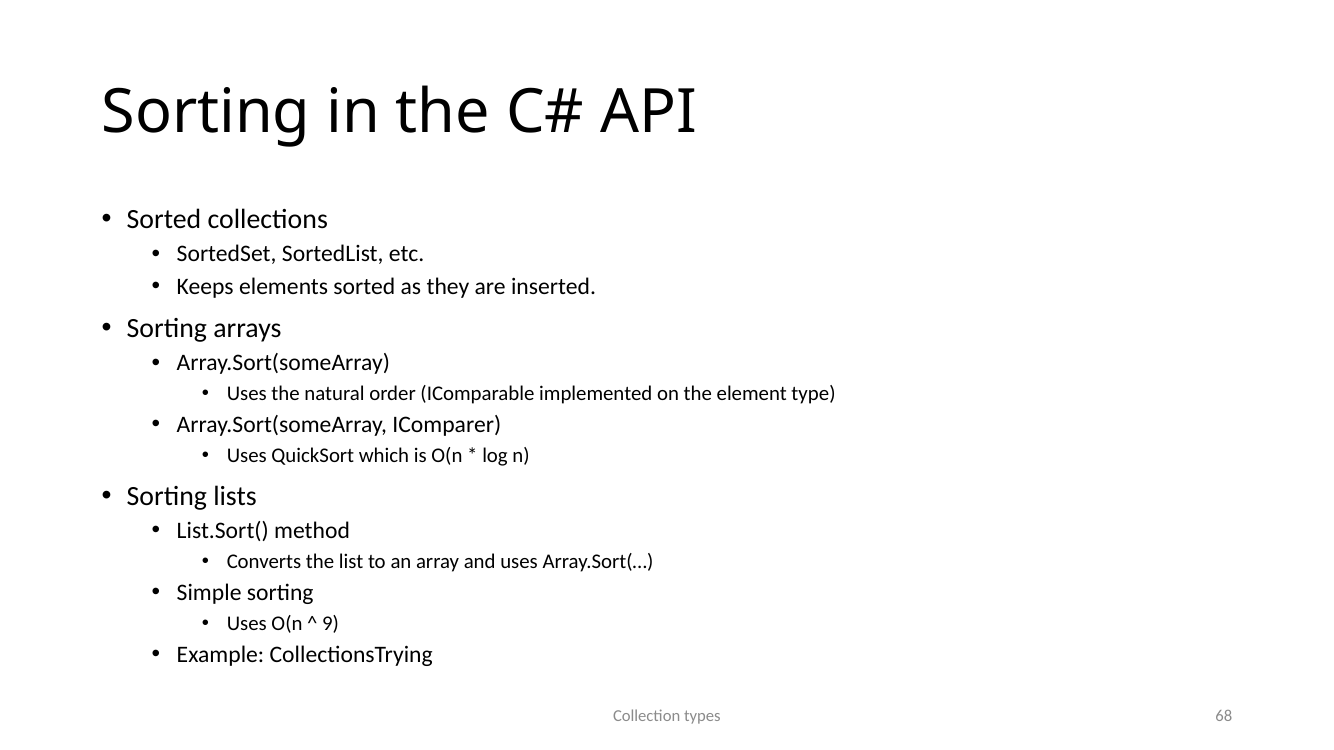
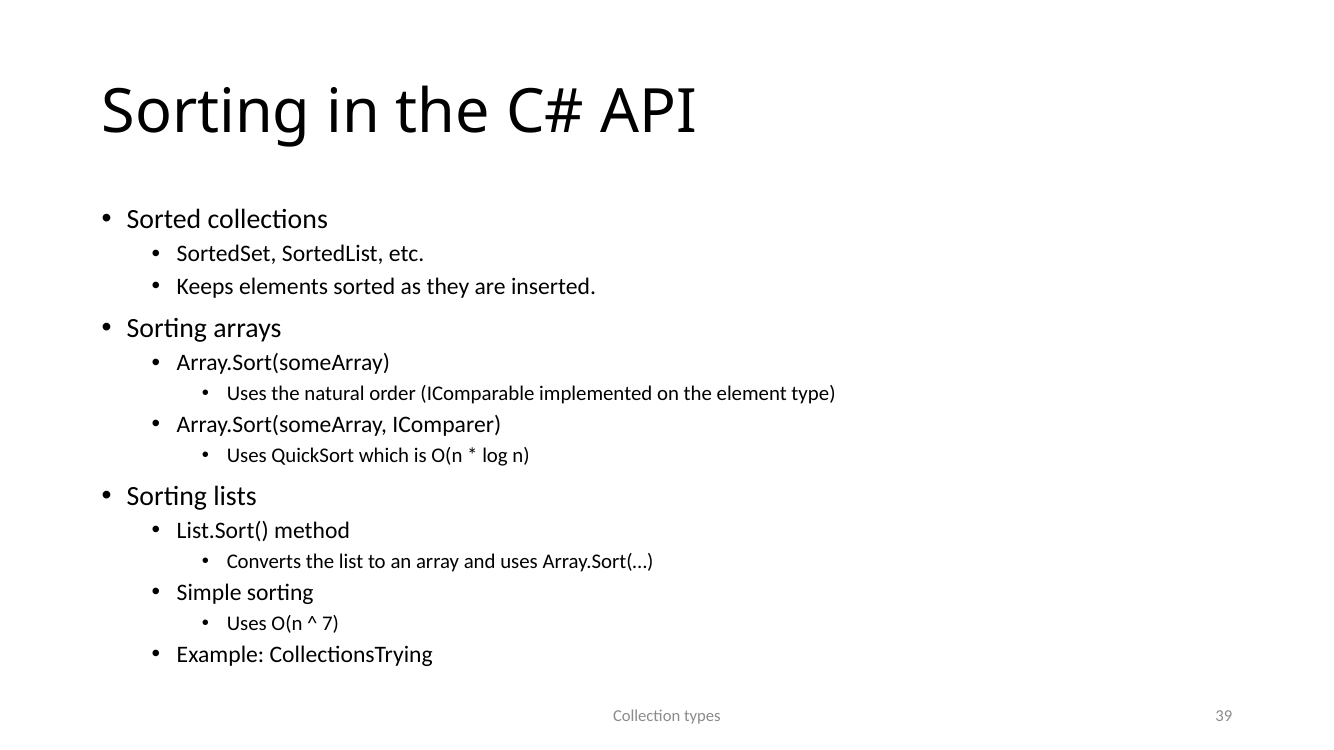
9: 9 -> 7 (331, 624)
68: 68 -> 39 (1224, 716)
